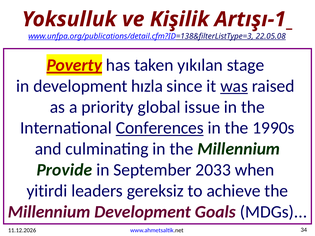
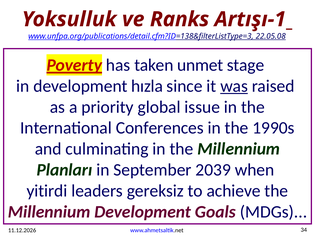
Kişilik: Kişilik -> Ranks (180, 19)
yıkılan: yıkılan -> unmet (200, 65)
Conferences underline: present -> none (160, 128)
Provide: Provide -> Planları (64, 170)
2033: 2033 -> 2039 (213, 170)
